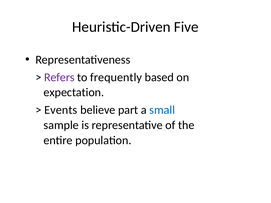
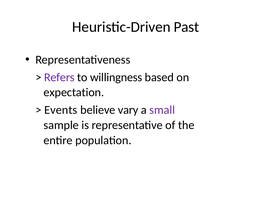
Five: Five -> Past (186, 27)
frequently: frequently -> willingness (116, 77)
part: part -> vary (128, 110)
small colour: blue -> purple (162, 110)
